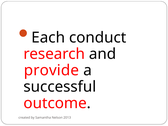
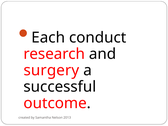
provide: provide -> surgery (51, 70)
